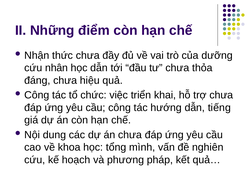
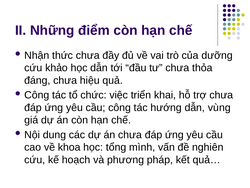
nhân: nhân -> khảo (56, 68)
tiếng: tiếng -> vùng (219, 107)
